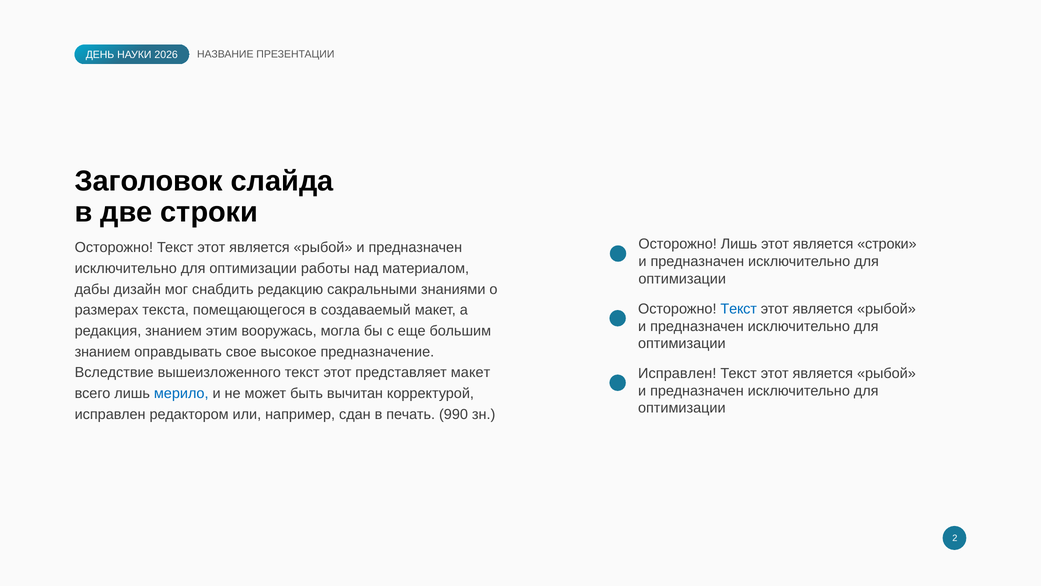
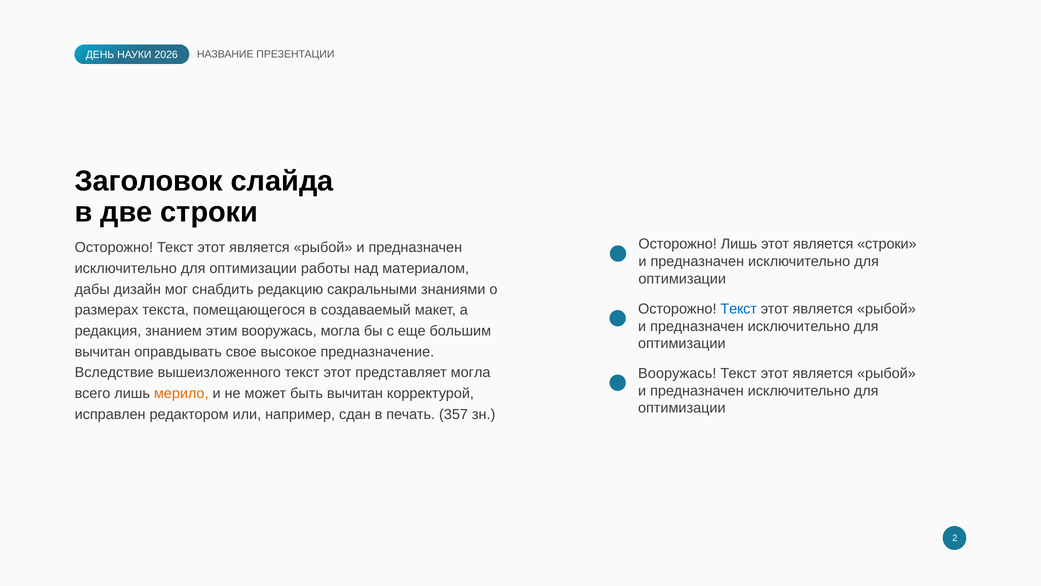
знанием: знанием -> вычитан (103, 352)
представляет макет: макет -> могла (471, 372)
Исправлен: Исправлен -> Вооружась (677, 373)
мерило colour: blue -> orange (181, 393)
990: 990 -> 357 (453, 414)
